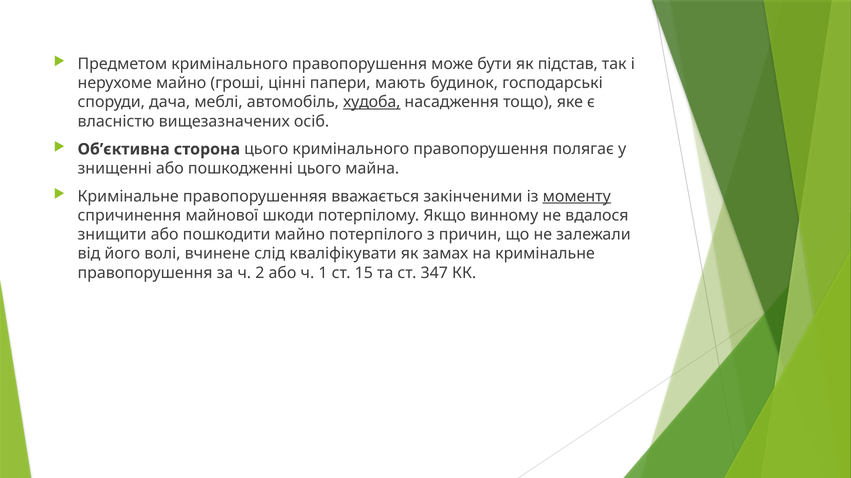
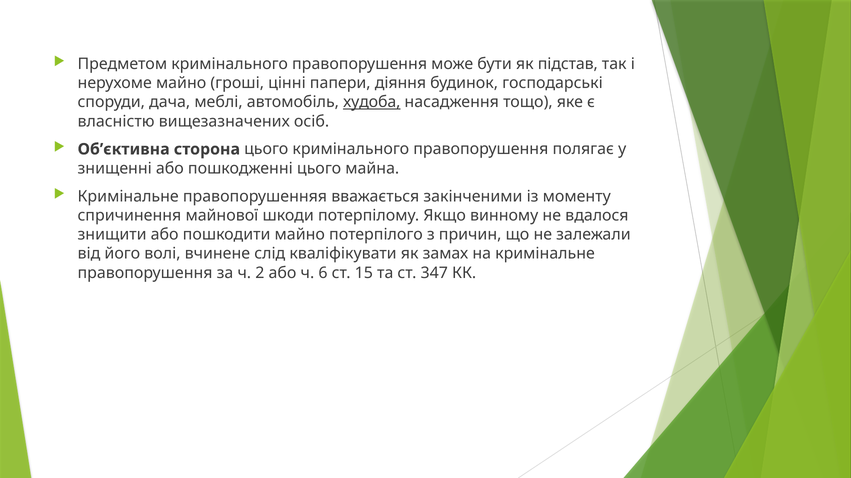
мають: мають -> діяння (400, 83)
моменту underline: present -> none (577, 197)
1: 1 -> 6 (323, 273)
